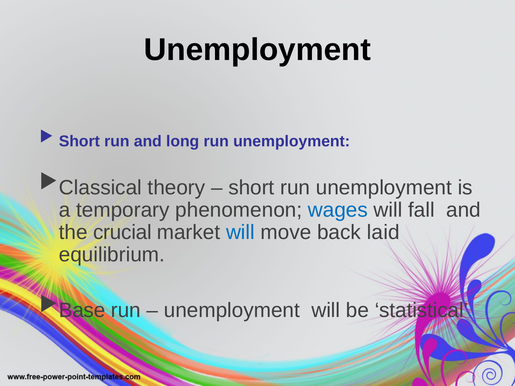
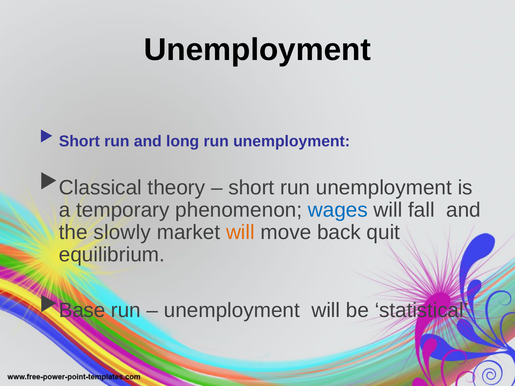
crucial: crucial -> slowly (122, 233)
will colour: blue -> orange (240, 233)
laid: laid -> quit (383, 233)
